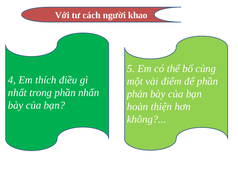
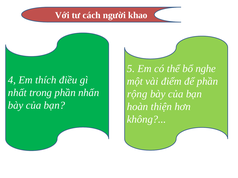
củng: củng -> nghe (206, 69)
phản: phản -> rộng (137, 94)
